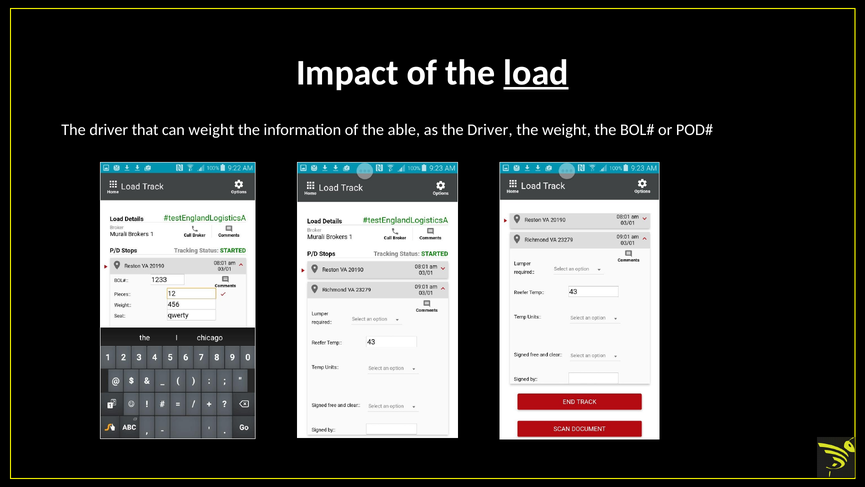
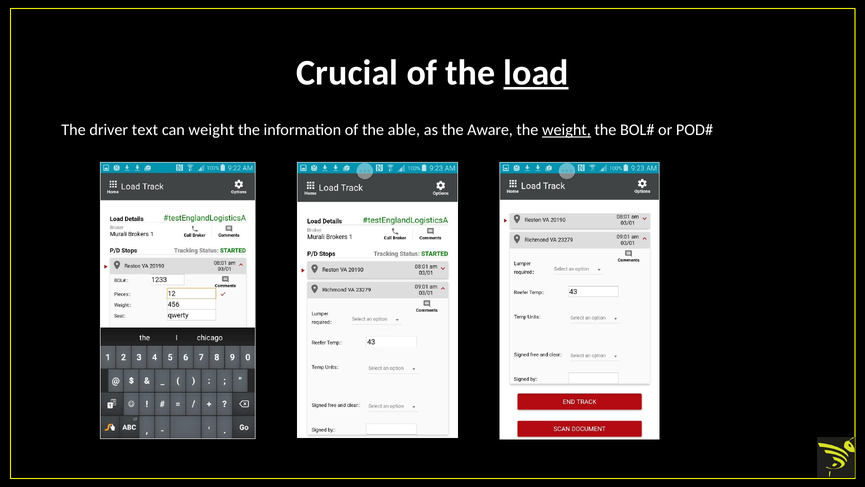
Impact: Impact -> Crucial (347, 73)
that: that -> text (145, 130)
as the Driver: Driver -> Aware (490, 130)
weight underline: none -> present (566, 130)
